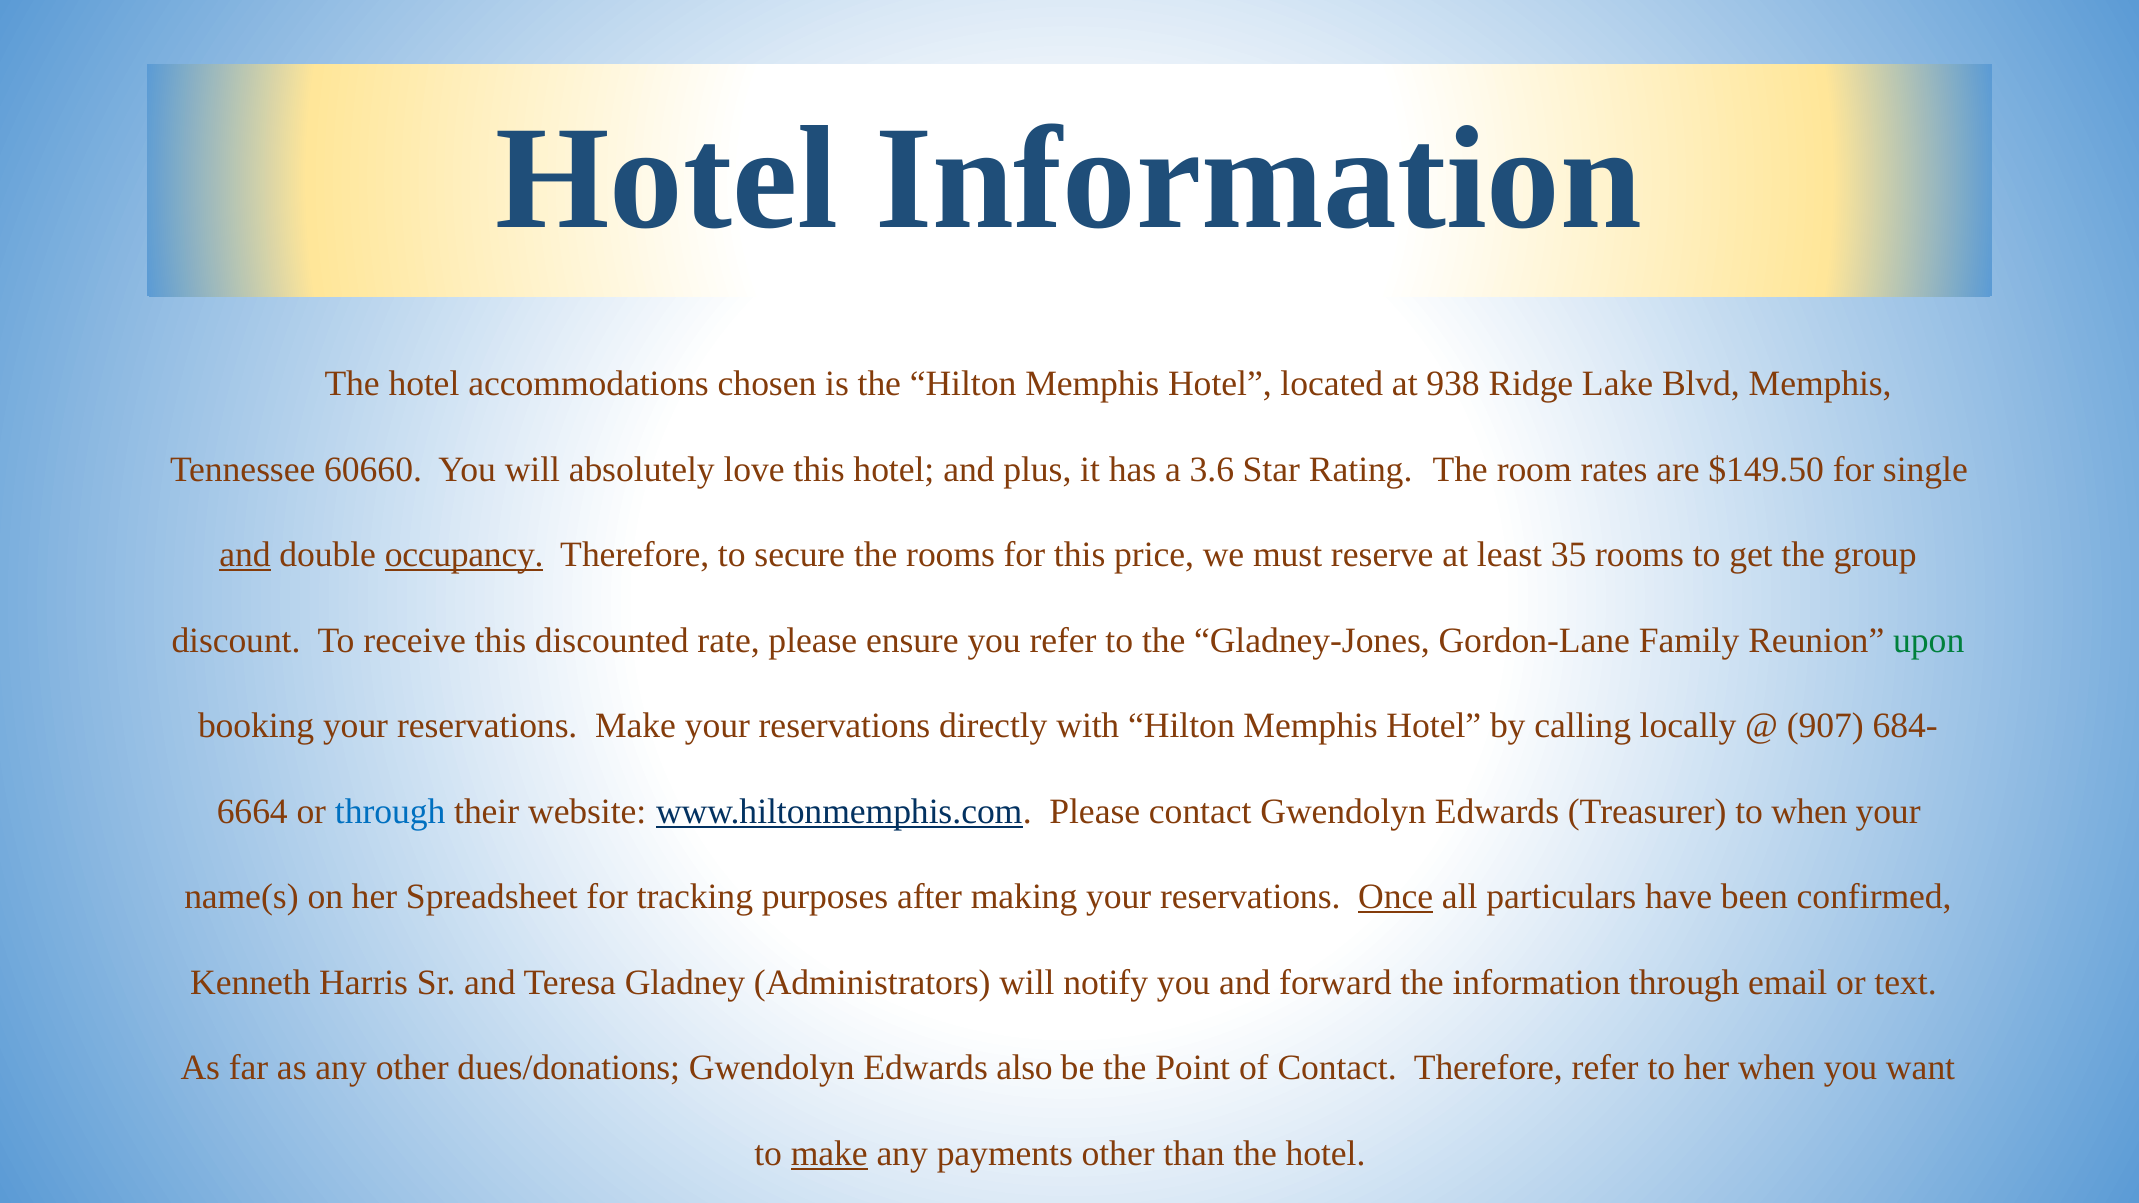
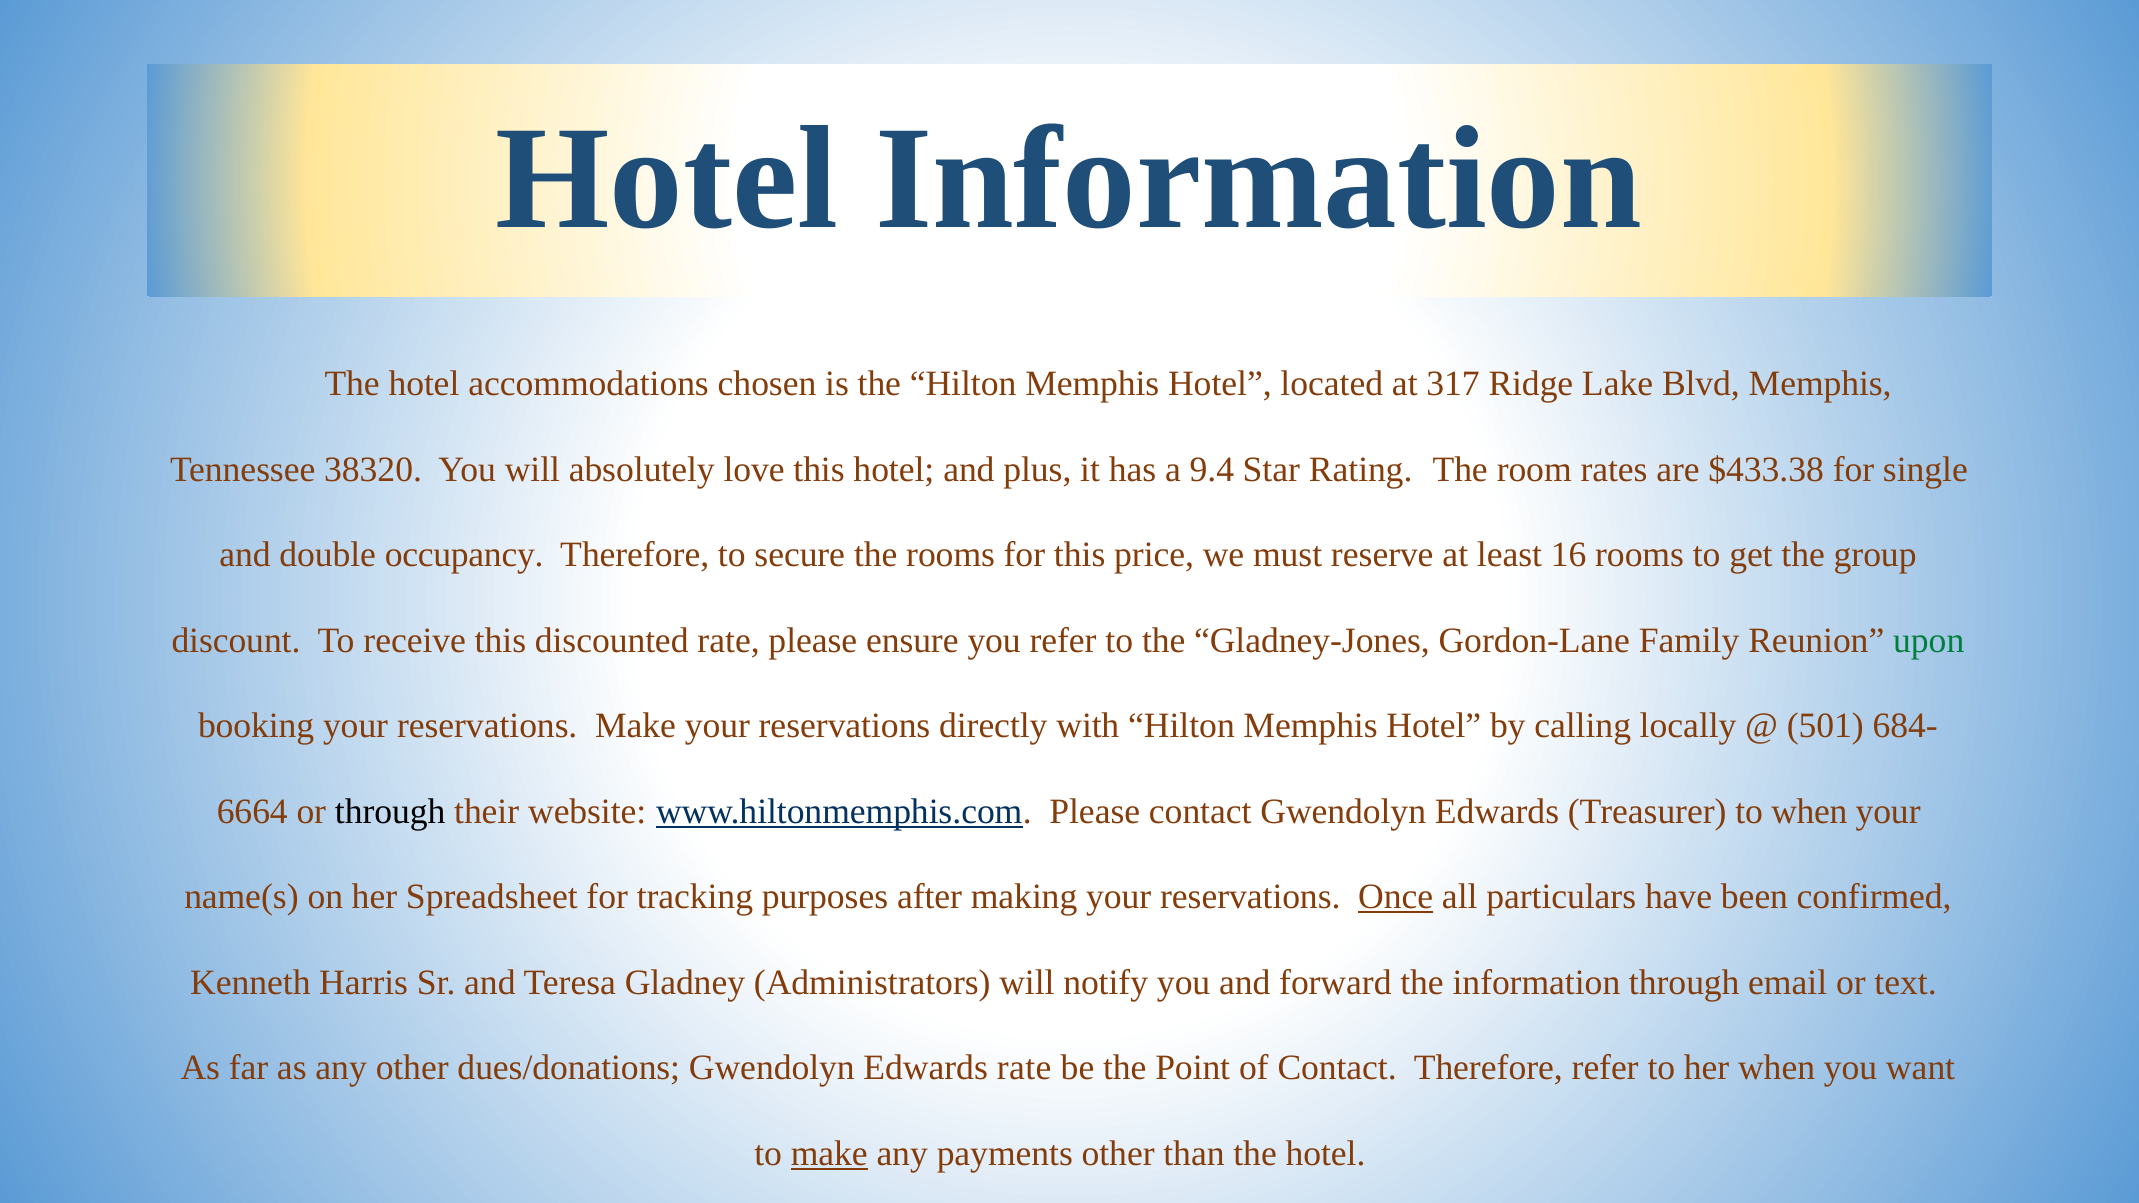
938: 938 -> 317 (1453, 384)
60660: 60660 -> 38320 (373, 469)
3.6: 3.6 -> 9.4 (1212, 469)
$149.50: $149.50 -> $433.38 (1766, 469)
and underline: present -> none (245, 555)
occupancy underline: present -> none (464, 555)
35: 35 -> 16 (1569, 555)
907: 907 -> 501 (1825, 726)
through colour: blue -> black (390, 812)
Edwards also: also -> rate (1024, 1068)
